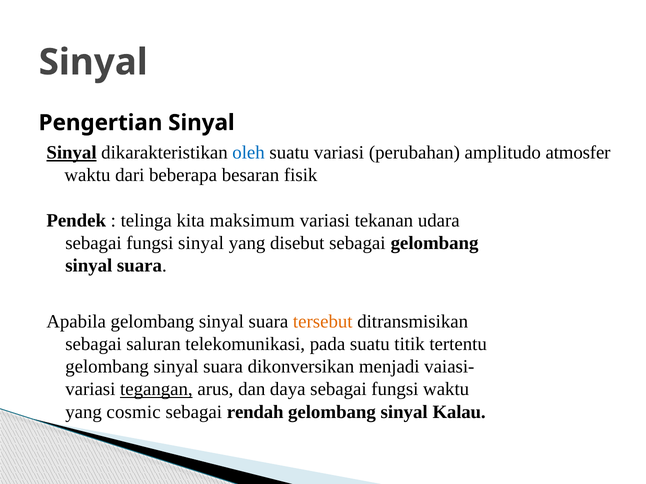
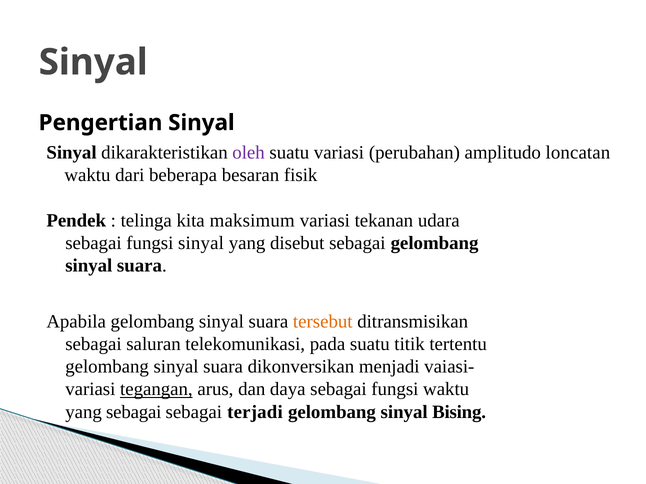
Sinyal underline: present -> none (72, 153)
oleh colour: blue -> purple (249, 153)
atmosfer: atmosfer -> loncatan (578, 153)
yang cosmic: cosmic -> sebagai (134, 412)
rendah: rendah -> terjadi (255, 412)
Kalau: Kalau -> Bising (459, 412)
